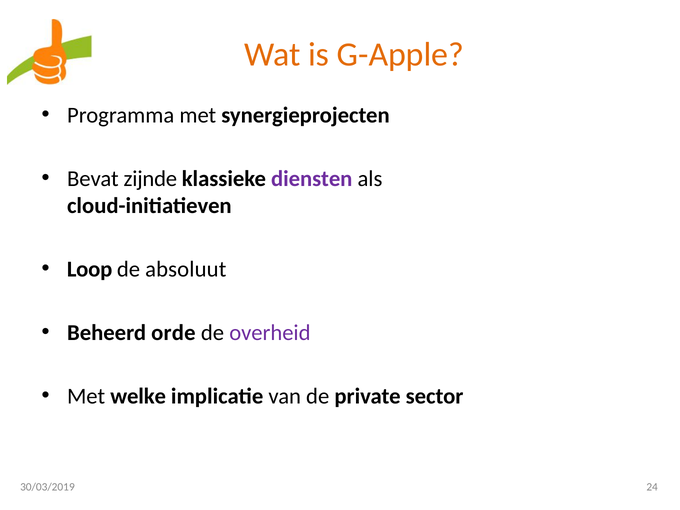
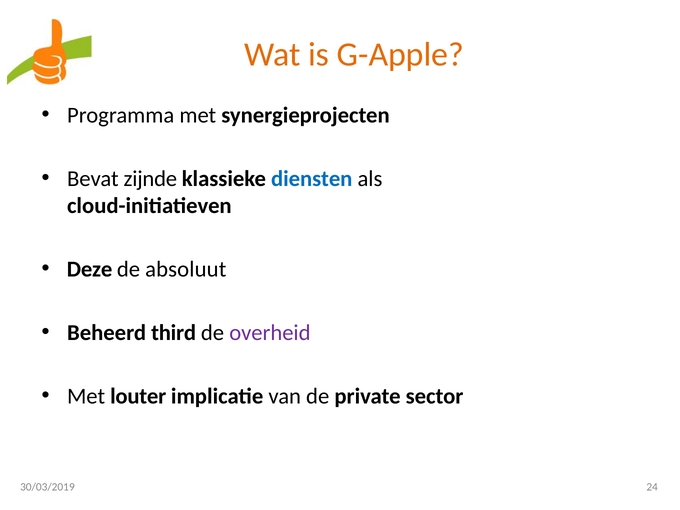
diensten colour: purple -> blue (312, 179)
Loop: Loop -> Deze (90, 269)
orde: orde -> third (174, 333)
welke: welke -> louter (138, 396)
